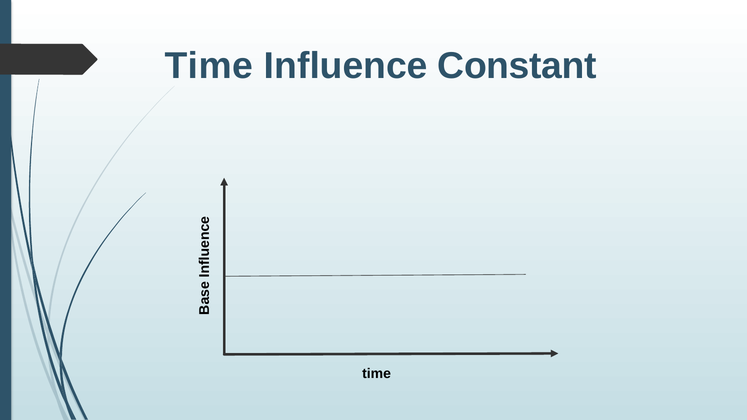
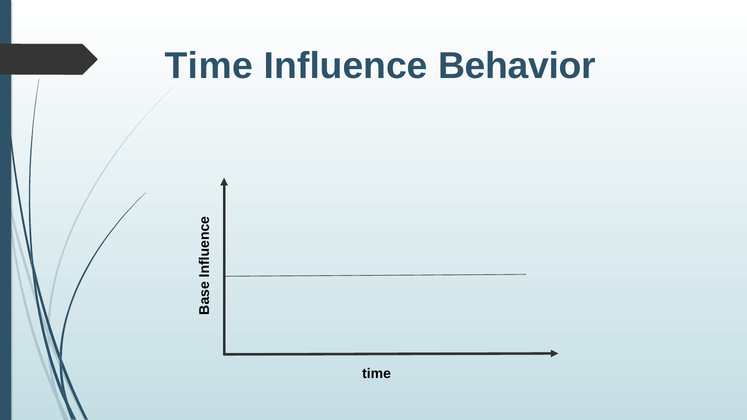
Constant: Constant -> Behavior (517, 66)
